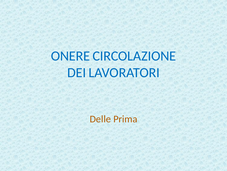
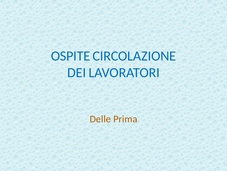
ONERE: ONERE -> OSPITE (70, 56)
